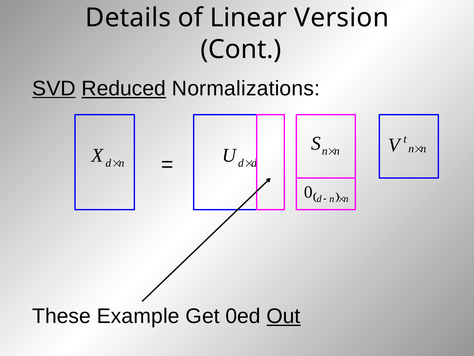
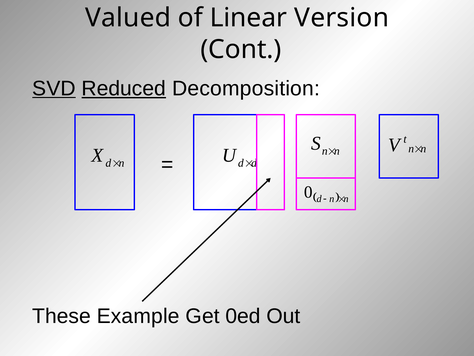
Details: Details -> Valued (128, 18)
Normalizations: Normalizations -> Decomposition (246, 88)
Out underline: present -> none (284, 316)
